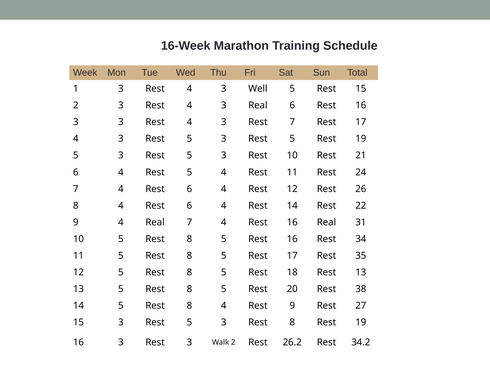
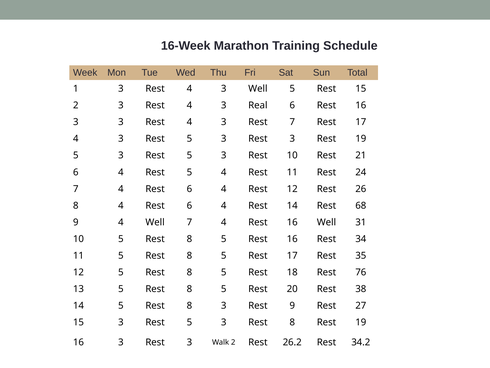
5: 5 -> 3 (292, 139)
22: 22 -> 68 (361, 205)
4 Real: Real -> Well (155, 222)
16 Real: Real -> Well (326, 222)
Rest 13: 13 -> 76 (361, 272)
Rest 8 4: 4 -> 3 (224, 305)
